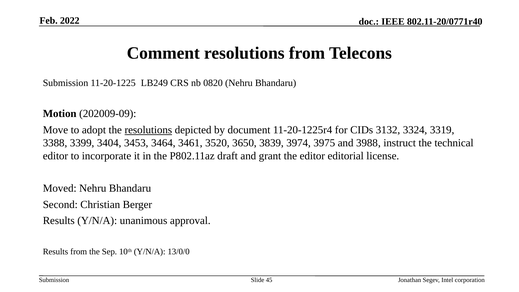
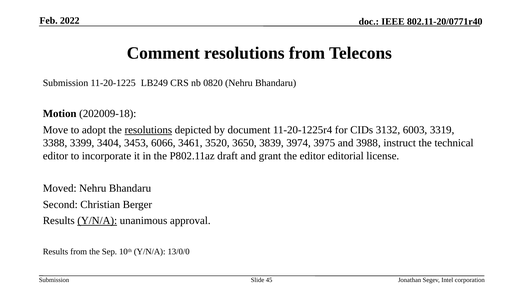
202009-09: 202009-09 -> 202009-18 (108, 114)
3324: 3324 -> 6003 (415, 130)
3464: 3464 -> 6066 (163, 143)
Y/N/A underline: none -> present (97, 221)
